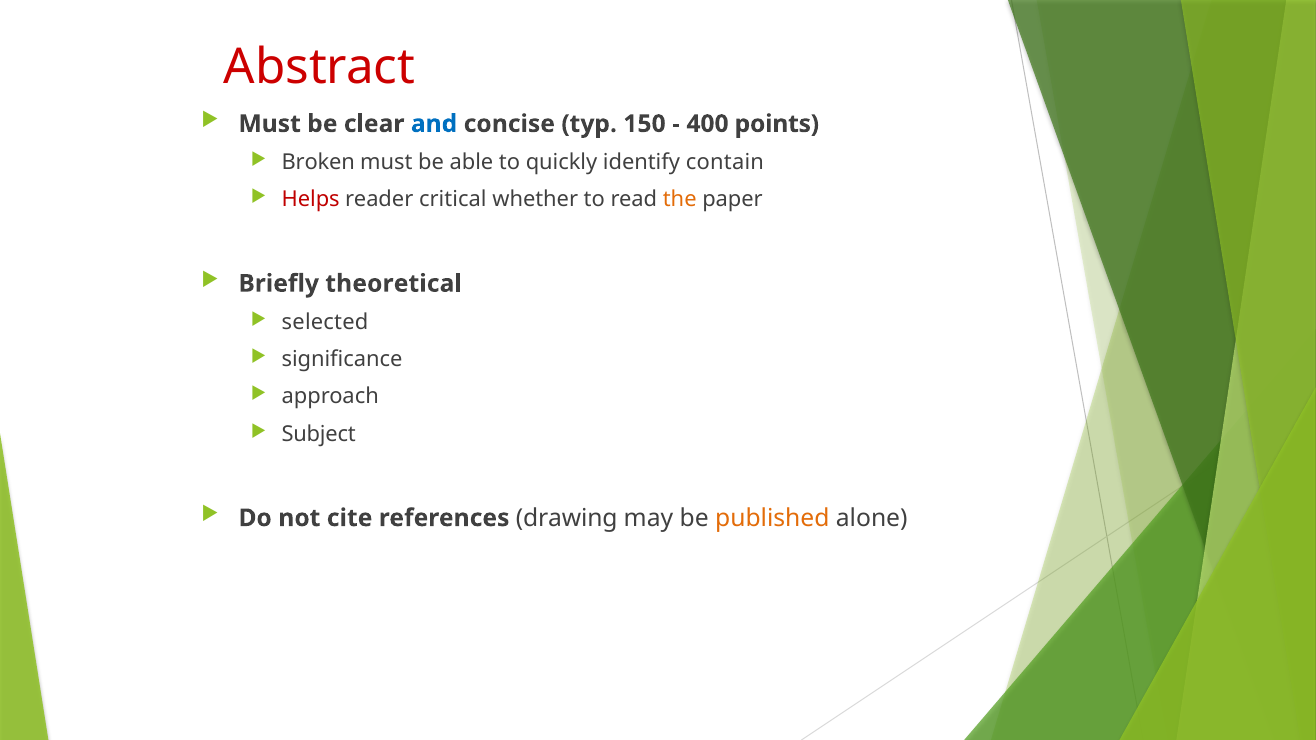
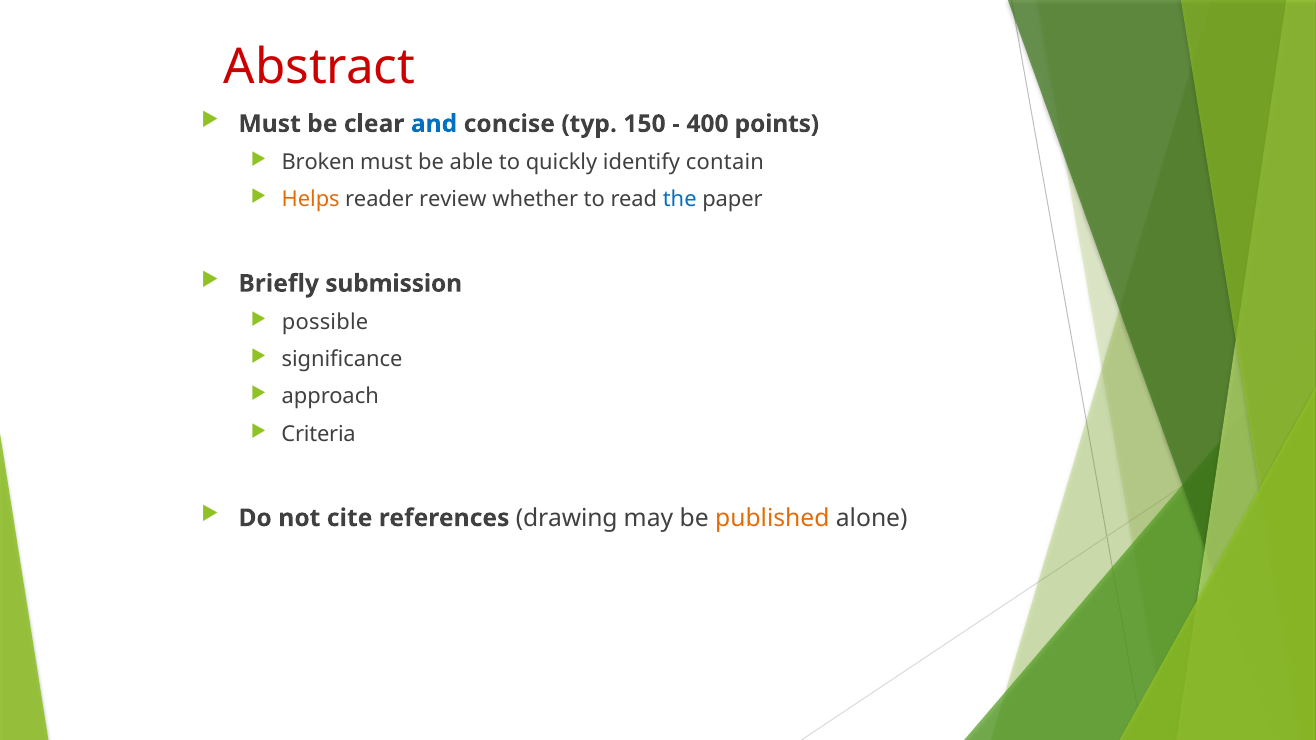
Helps colour: red -> orange (311, 200)
critical: critical -> review (453, 200)
the colour: orange -> blue (680, 200)
theoretical: theoretical -> submission (394, 284)
selected: selected -> possible (325, 322)
Subject: Subject -> Criteria (319, 434)
